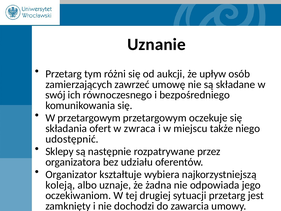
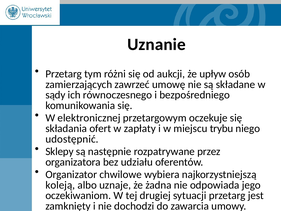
swój: swój -> sądy (55, 95)
W przetargowym: przetargowym -> elektronicznej (89, 118)
zwraca: zwraca -> zapłaty (140, 128)
także: także -> trybu (222, 128)
kształtuje: kształtuje -> chwilowe (121, 174)
